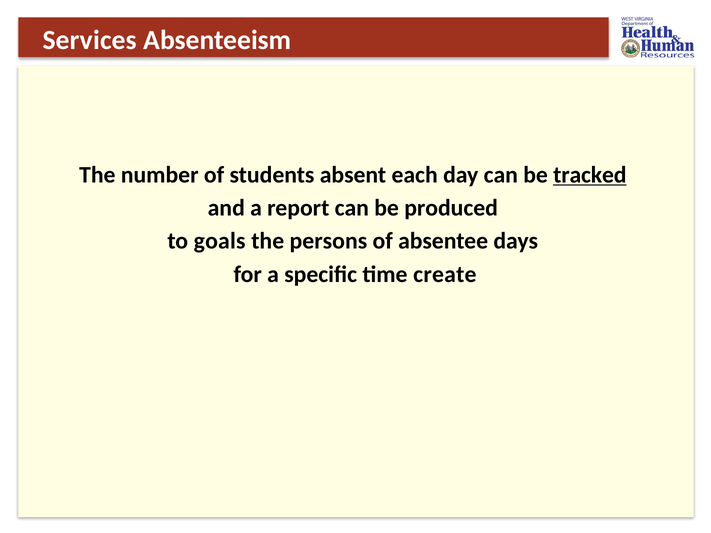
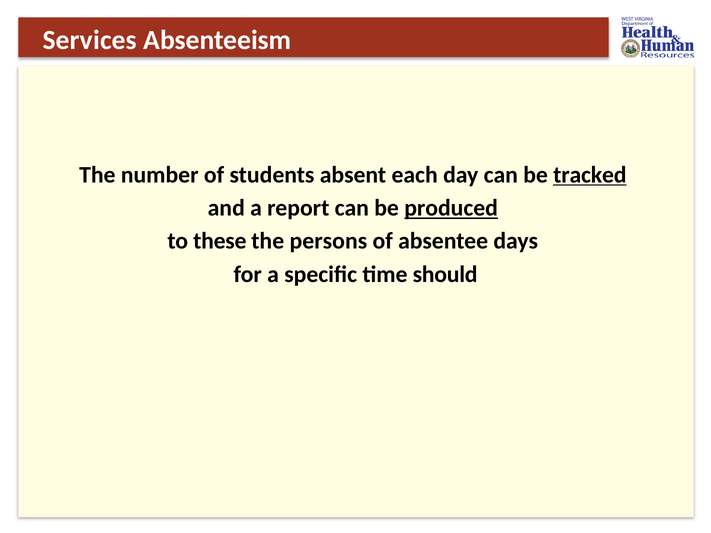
produced underline: none -> present (451, 208)
goals: goals -> these (220, 241)
create: create -> should (445, 274)
